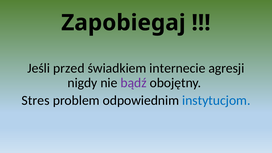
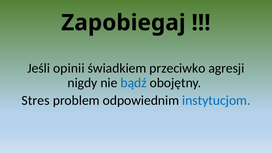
przed: przed -> opinii (69, 68)
internecie: internecie -> przeciwko (177, 68)
bądź colour: purple -> blue (134, 83)
